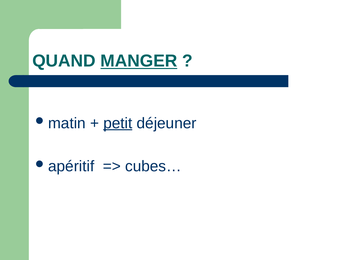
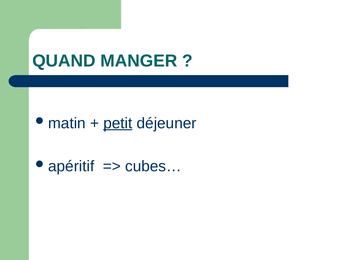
MANGER underline: present -> none (139, 61)
